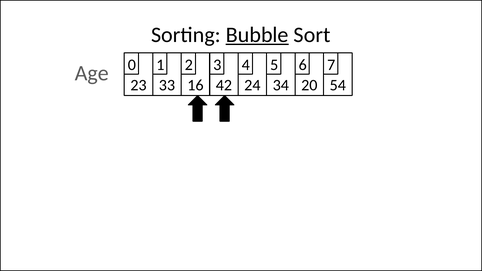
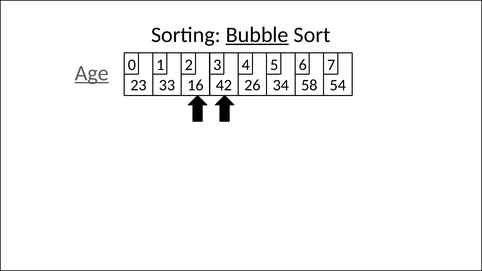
Age underline: none -> present (92, 73)
24: 24 -> 26 (252, 85)
20: 20 -> 58 (309, 85)
